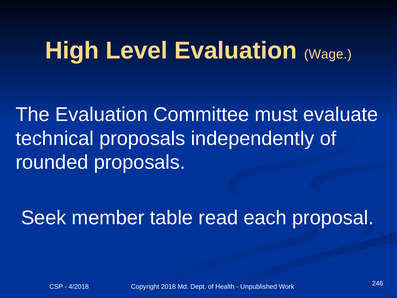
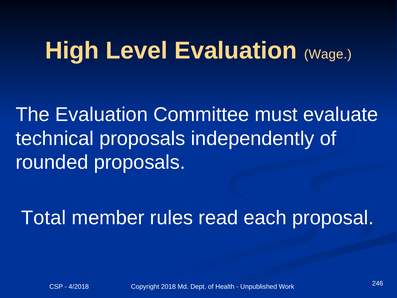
Seek: Seek -> Total (44, 218)
table: table -> rules (171, 218)
